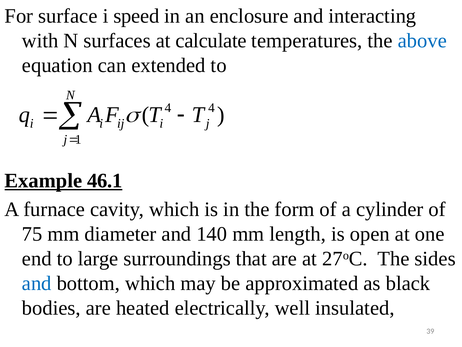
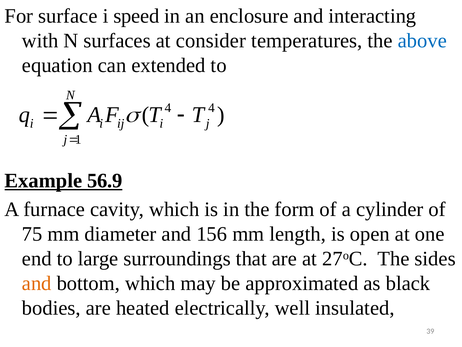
calculate: calculate -> consider (211, 41)
46.1: 46.1 -> 56.9 (105, 180)
140: 140 -> 156 (212, 234)
and colour: blue -> orange (37, 283)
